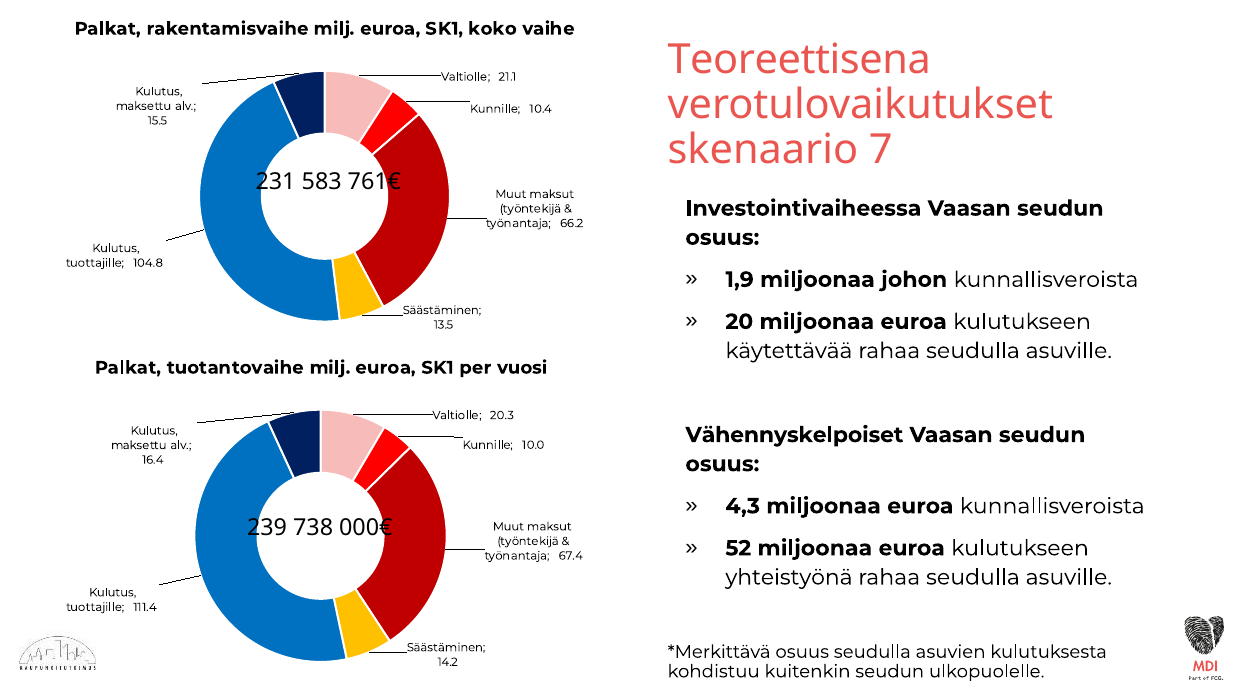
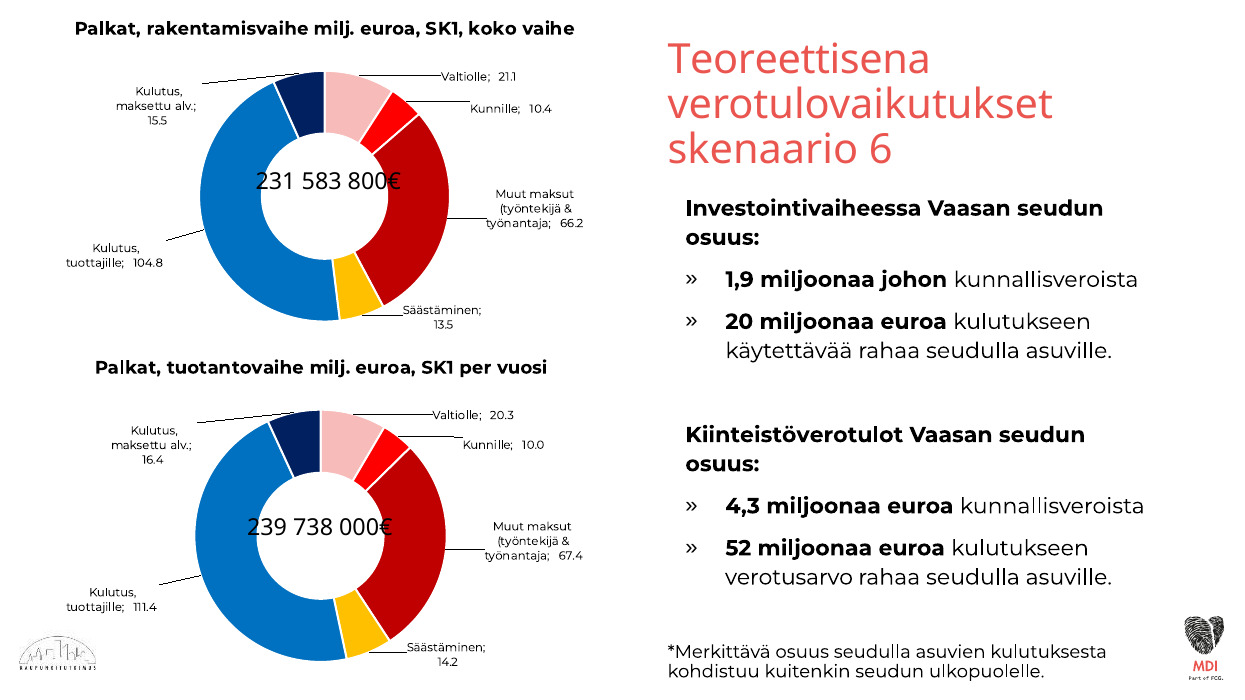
7: 7 -> 6 (881, 150)
761€: 761€ -> 800€ (374, 182)
Vähennyskelpoiset: Vähennyskelpoiset -> Kiinteistöverotulot (794, 435)
yhteistyönä: yhteistyönä -> verotusarvo (789, 578)
